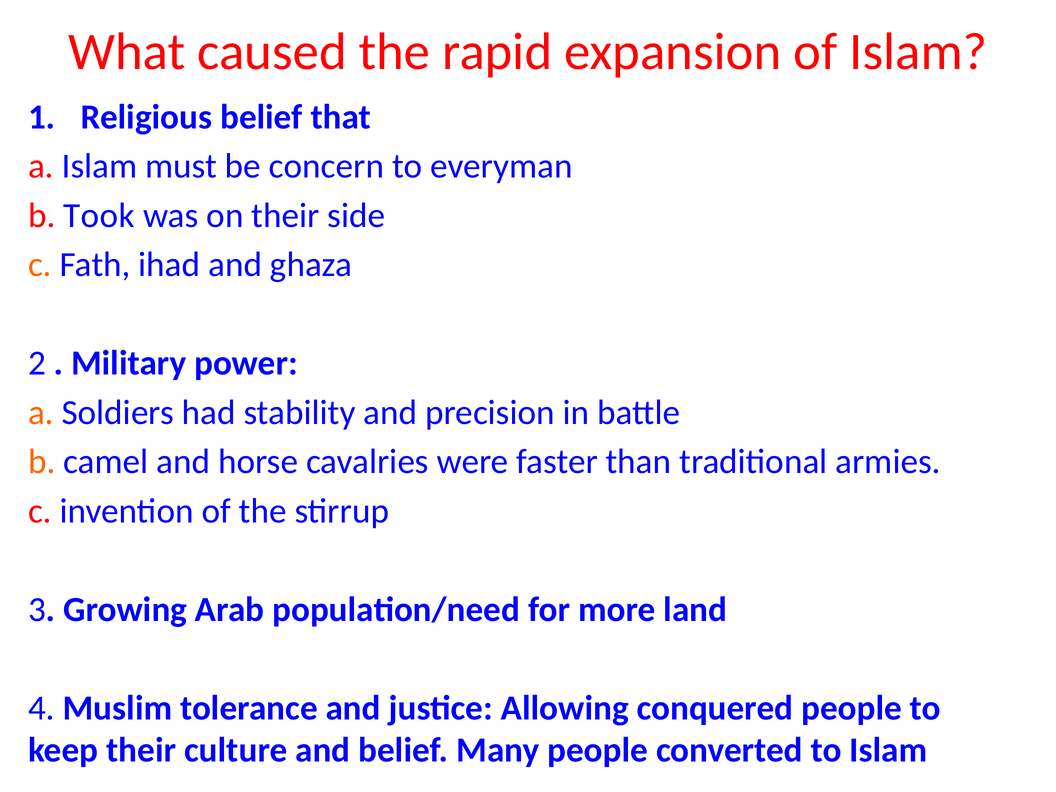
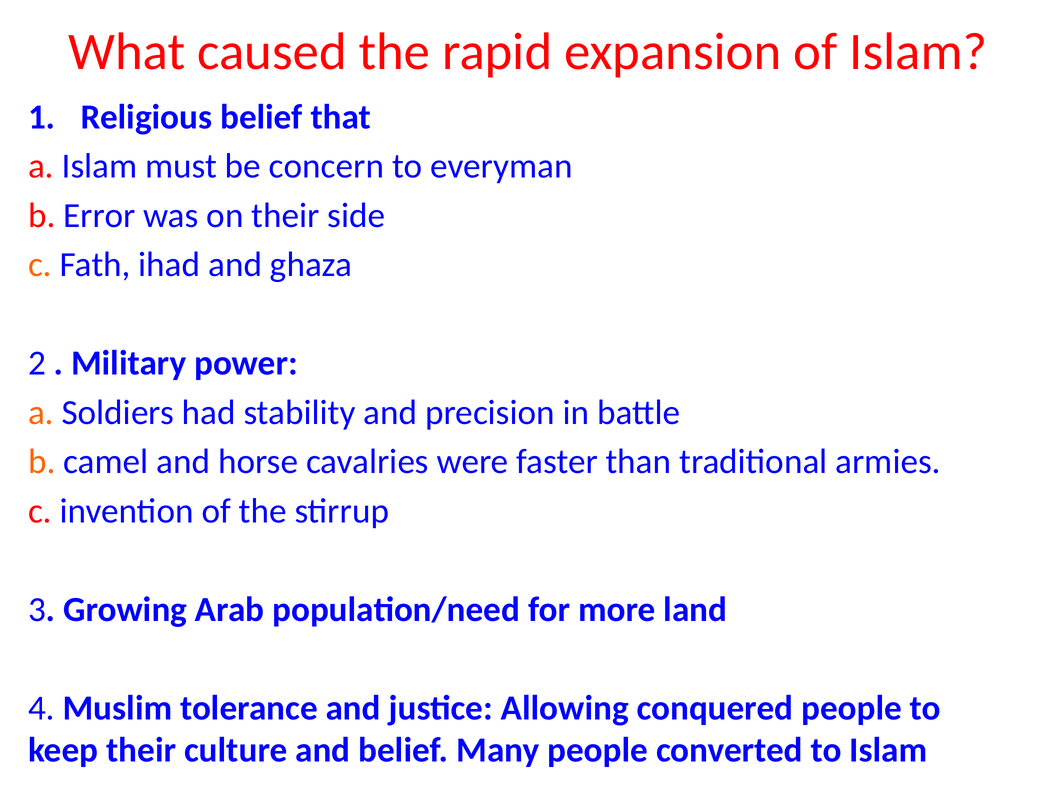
Took: Took -> Error (99, 215)
